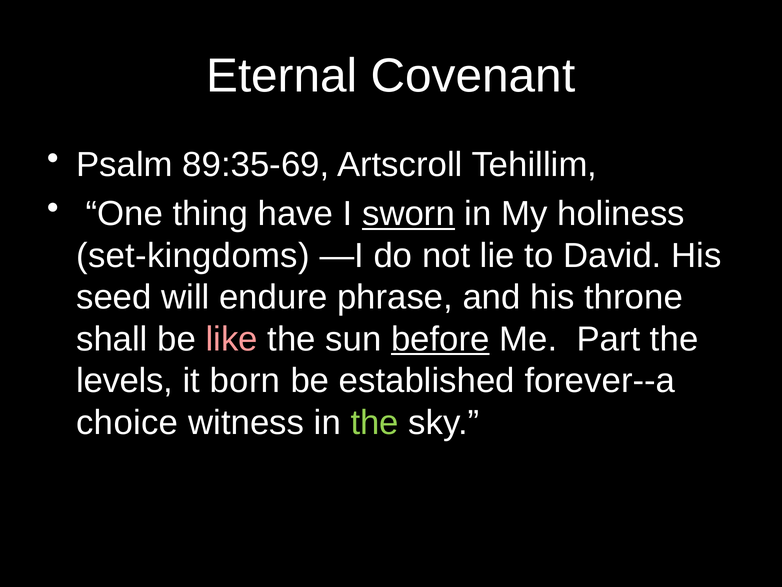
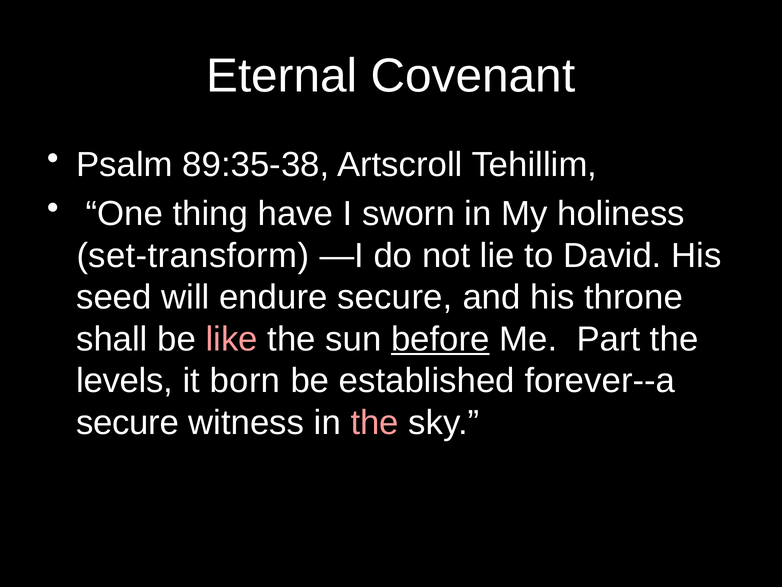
89:35-69: 89:35-69 -> 89:35-38 (256, 164)
sworn underline: present -> none (409, 214)
set-kingdoms: set-kingdoms -> set-transform (193, 256)
endure phrase: phrase -> secure (395, 297)
choice: choice -> secure (128, 422)
the colour: light green -> pink (375, 422)
